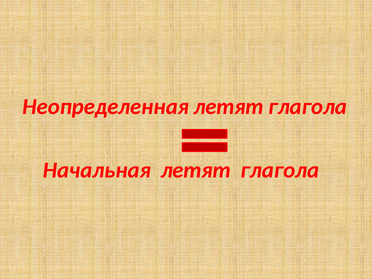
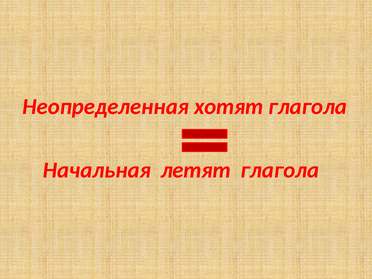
Неопределенная летят: летят -> хотят (229, 107)
